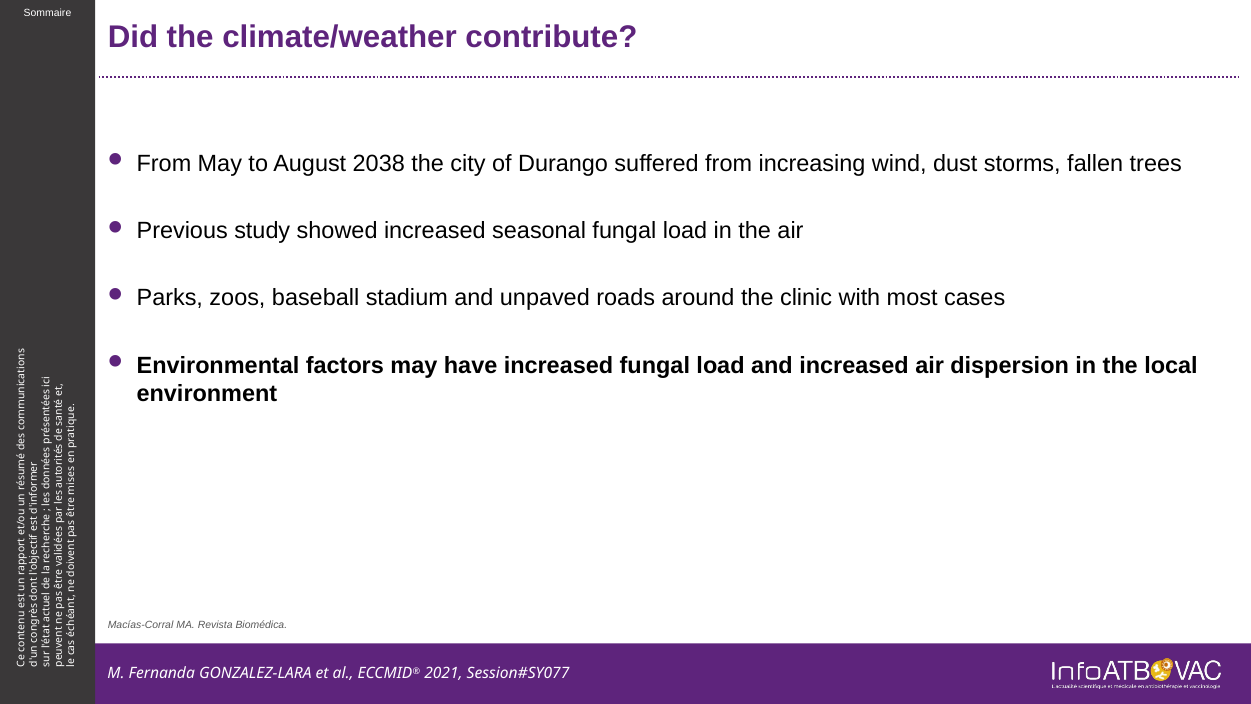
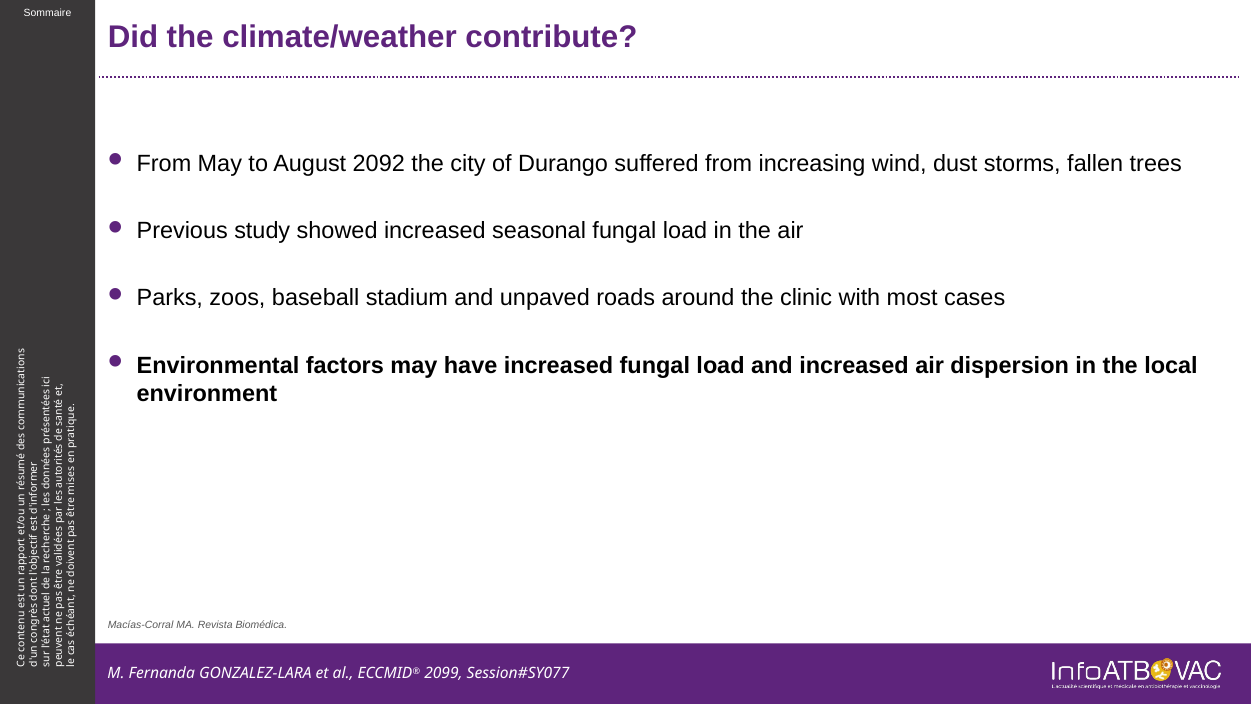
2038: 2038 -> 2092 (379, 164)
2021: 2021 -> 2099 (443, 673)
